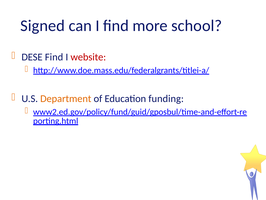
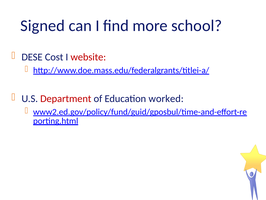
DESE Find: Find -> Cost (54, 57)
Department colour: orange -> red (66, 99)
funding: funding -> worked (166, 99)
